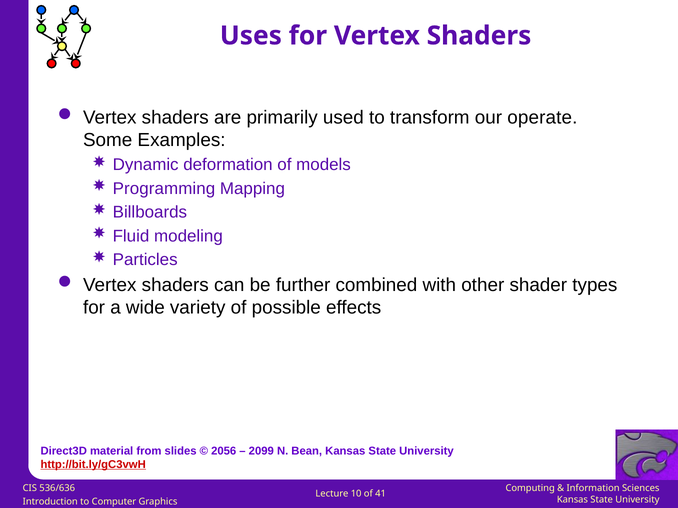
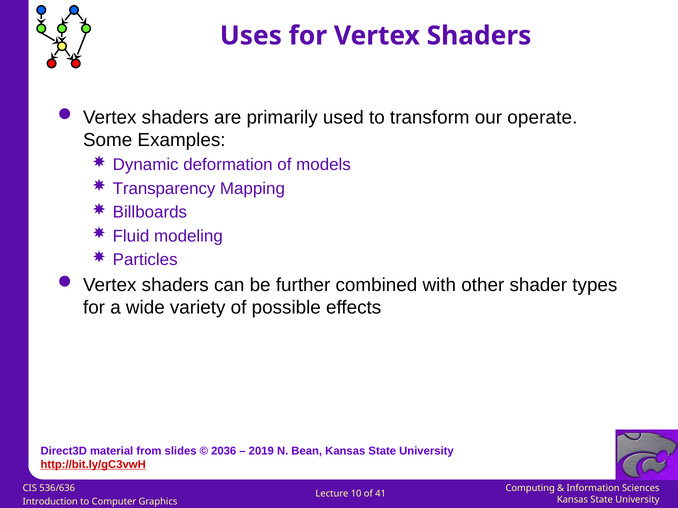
Programming: Programming -> Transparency (164, 189)
2056: 2056 -> 2036 (224, 451)
2099: 2099 -> 2019 (261, 451)
